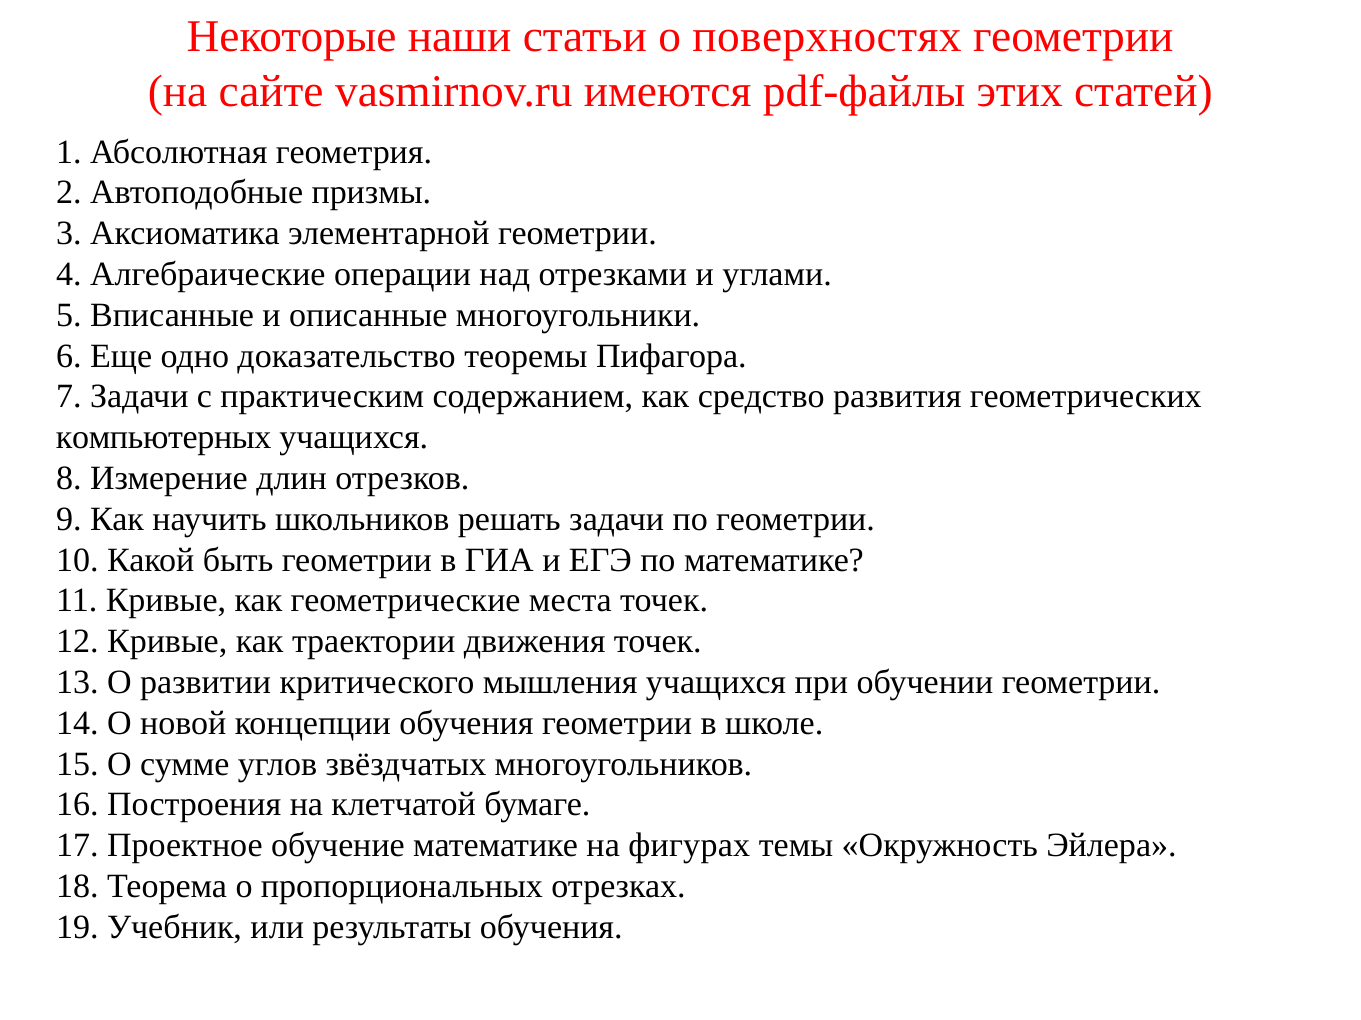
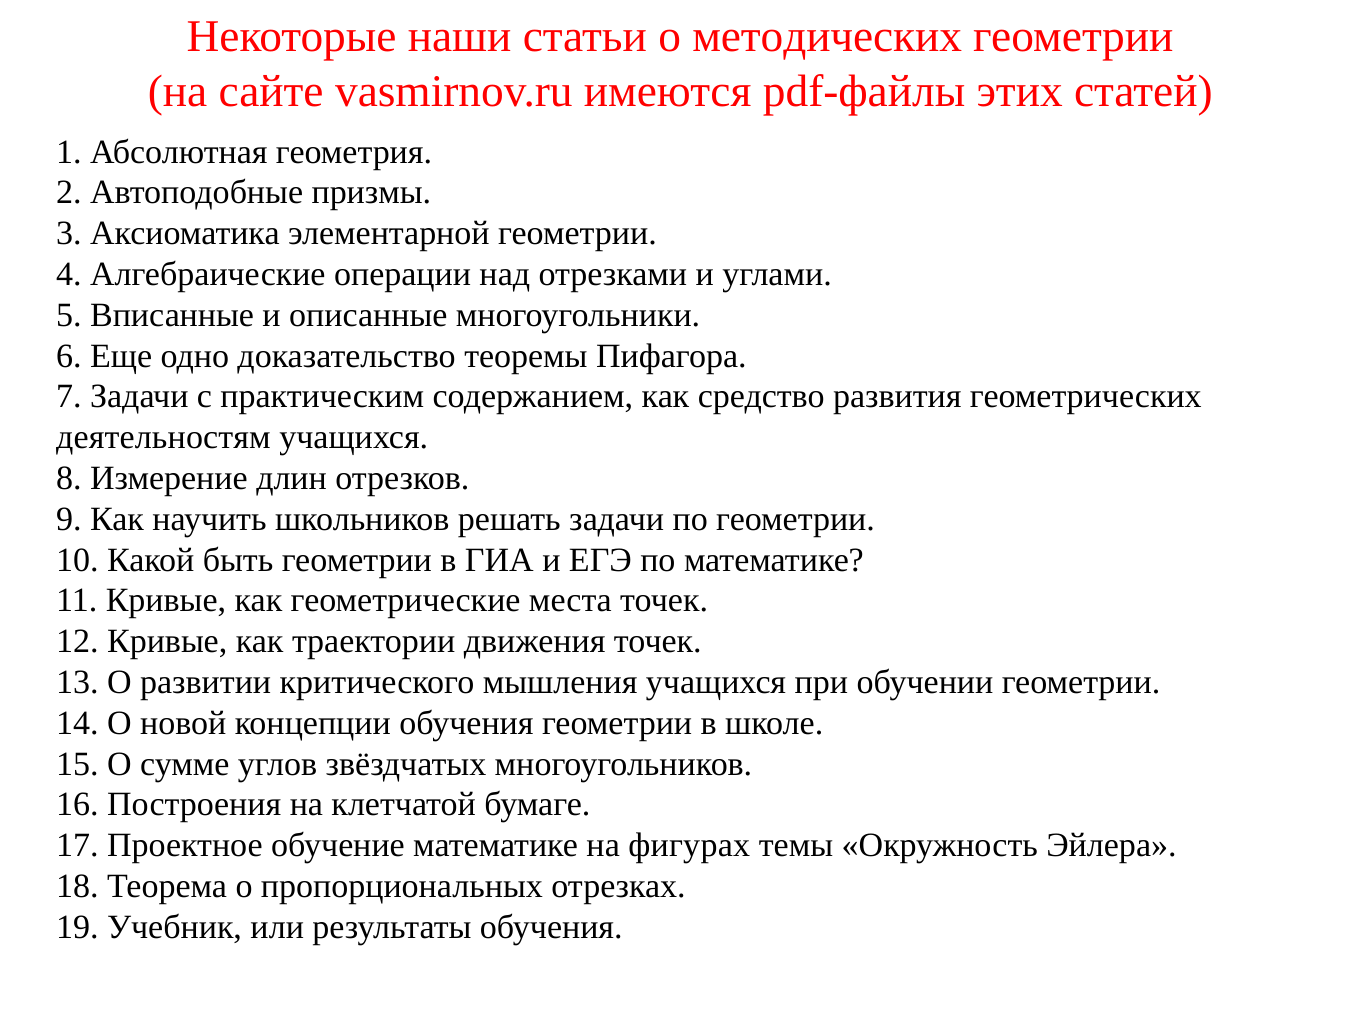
поверхностях: поверхностях -> методических (827, 37)
компьютерных: компьютерных -> деятельностям (163, 438)
